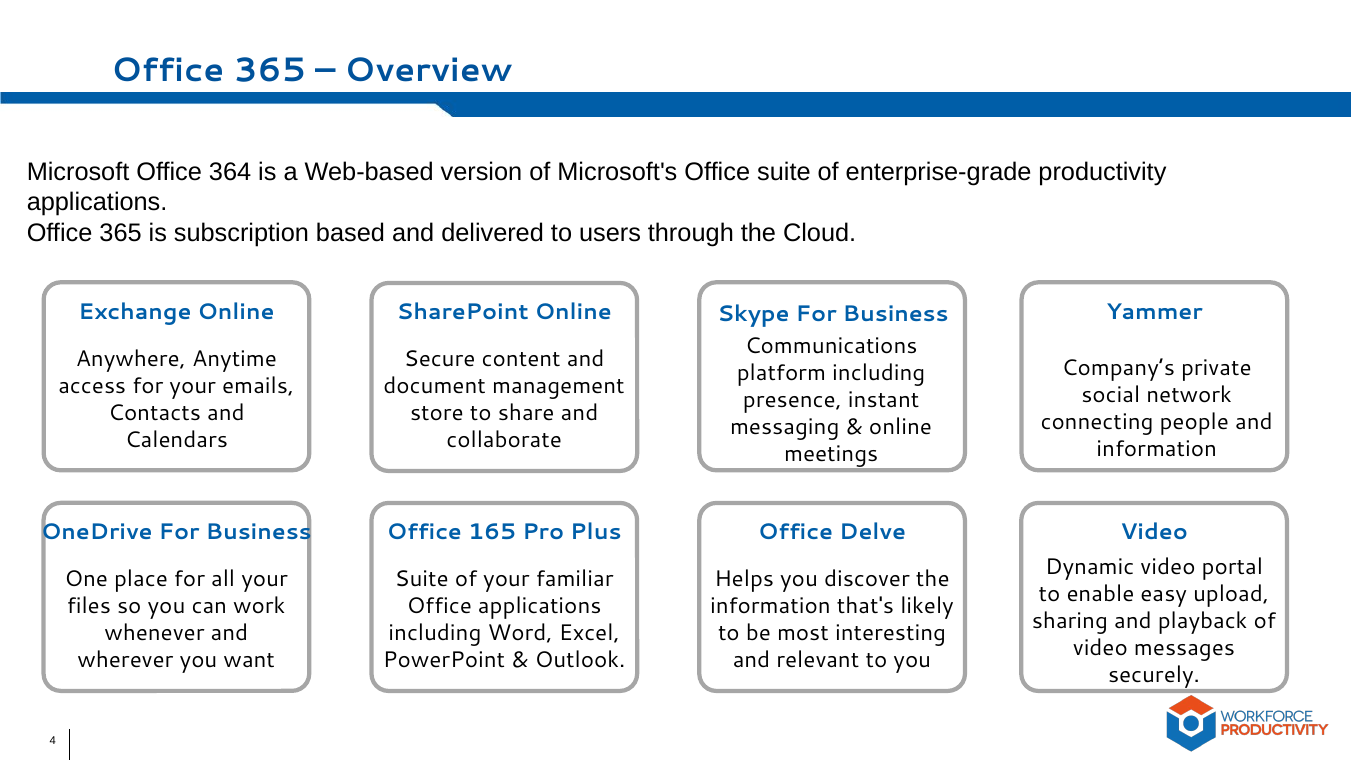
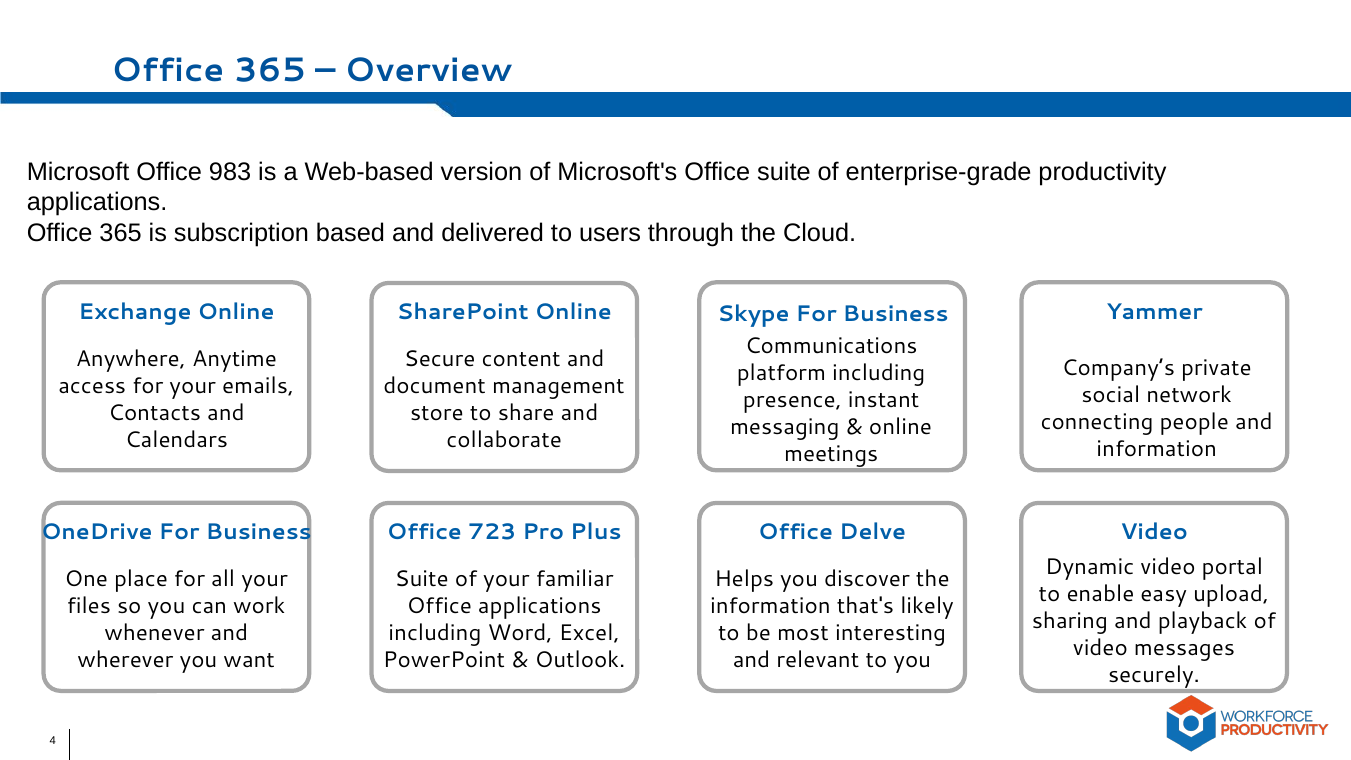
364: 364 -> 983 (230, 172)
165: 165 -> 723 (492, 532)
